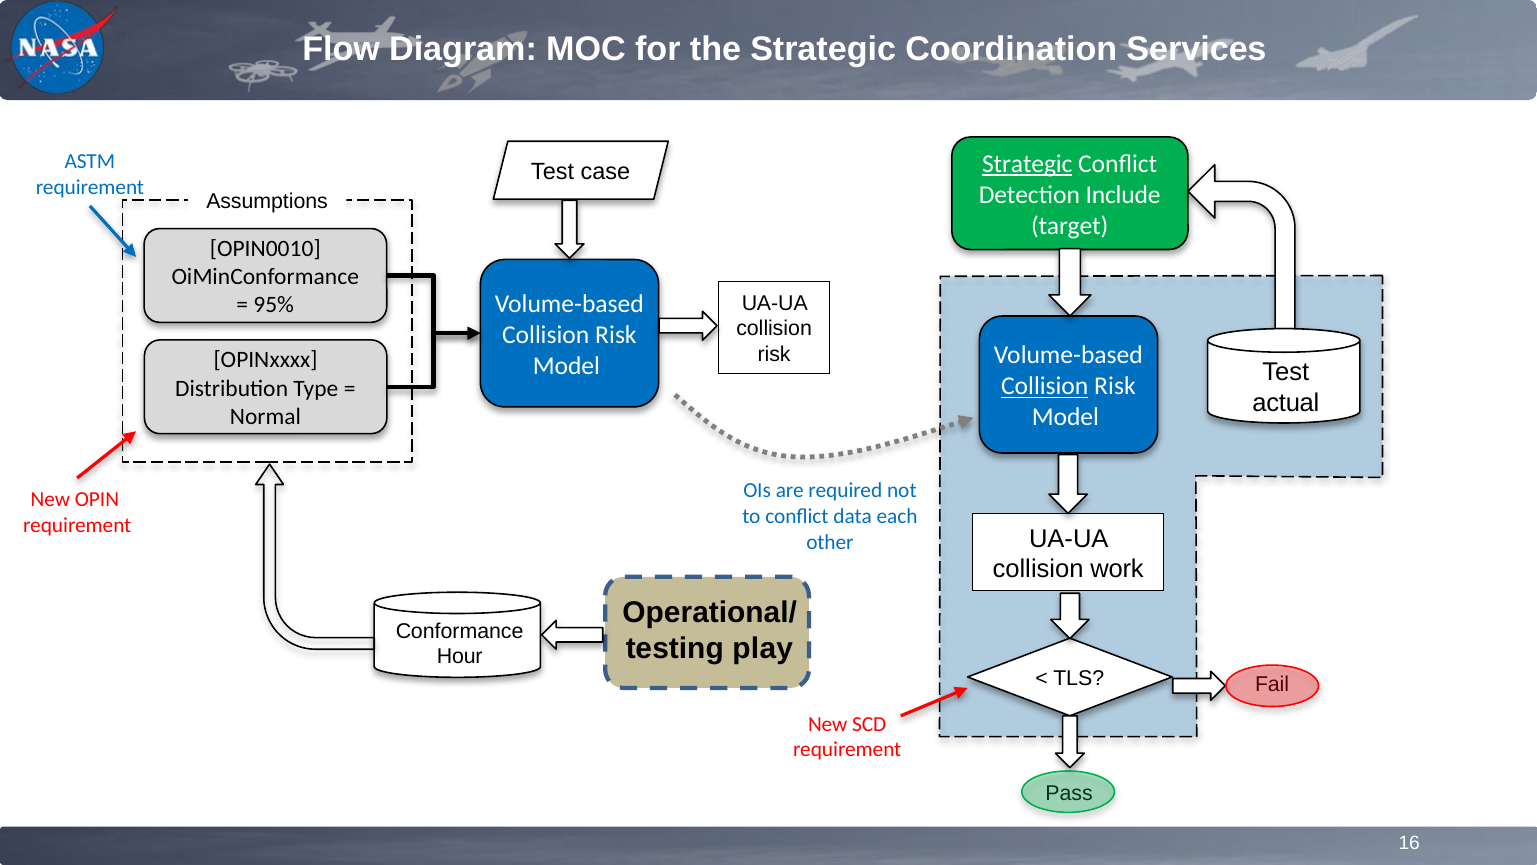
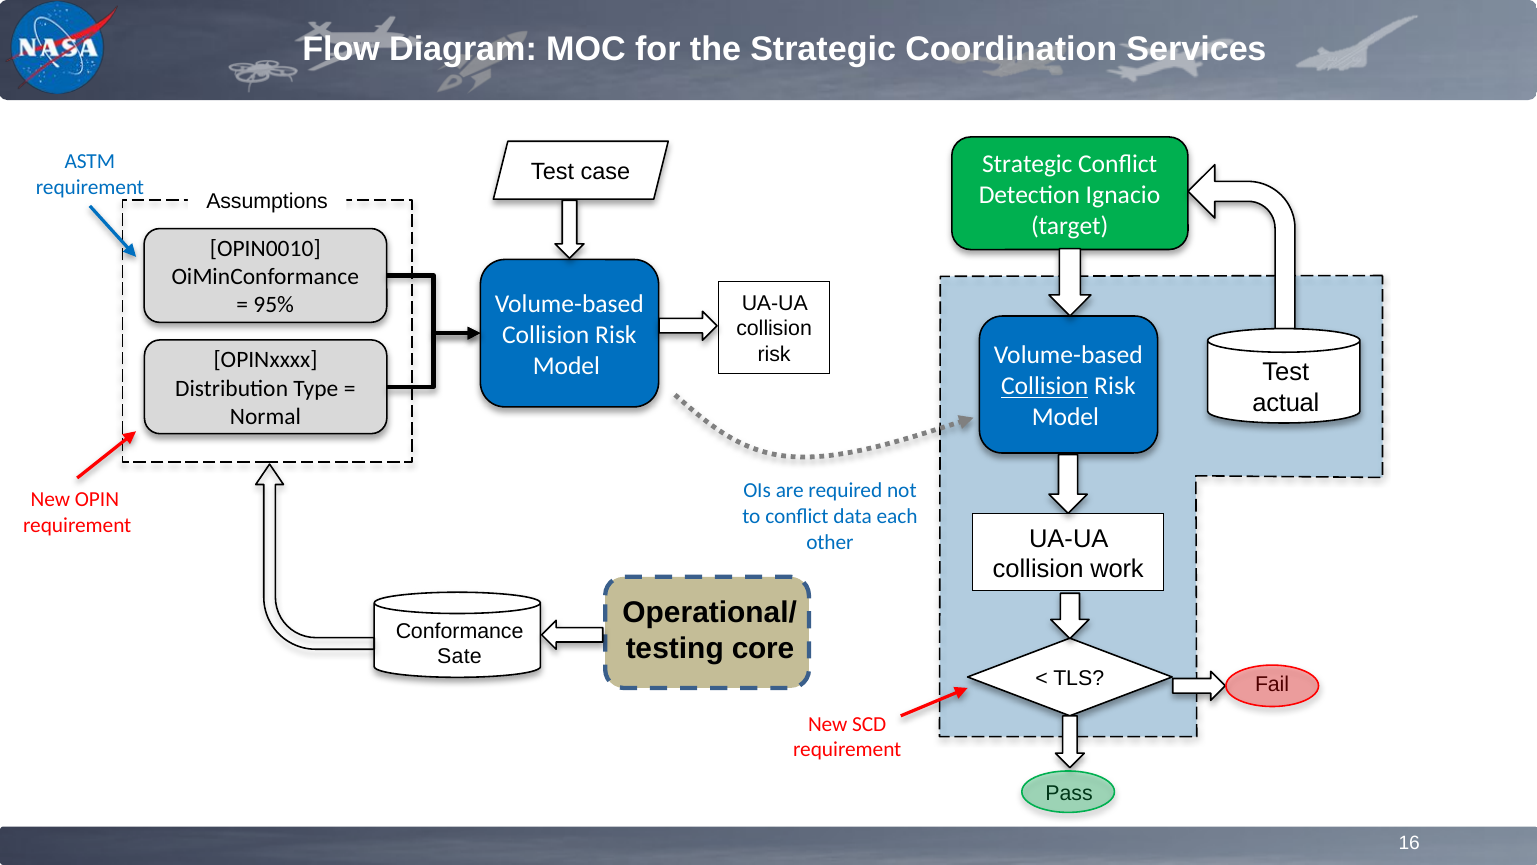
Strategic underline: present -> none (1027, 164)
Include: Include -> Ignacio (1123, 195)
play: play -> core (763, 649)
Hour: Hour -> Sate (459, 656)
